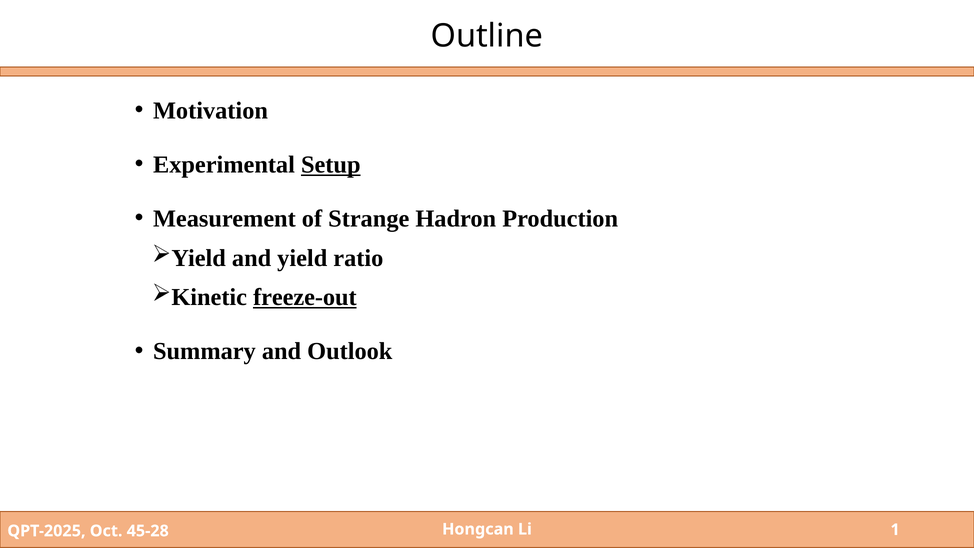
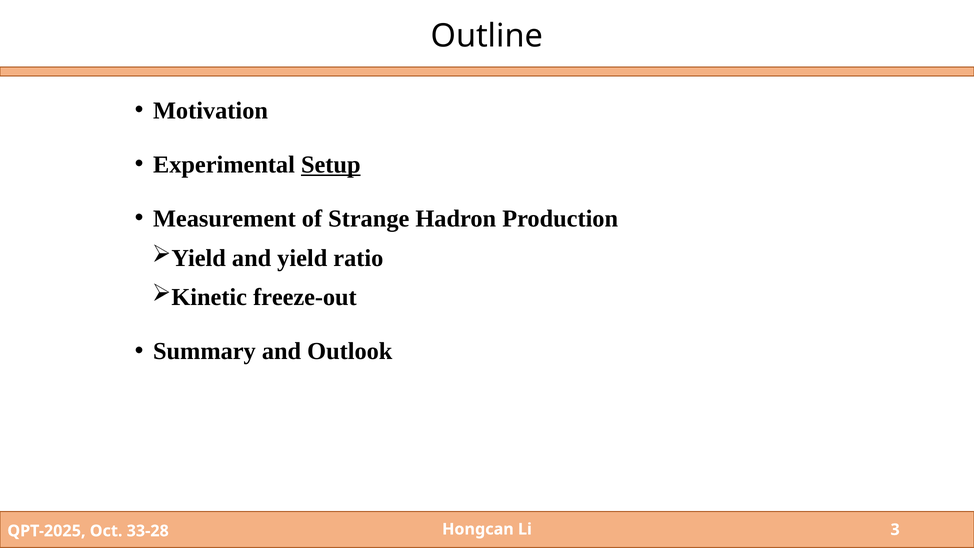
freeze-out underline: present -> none (305, 297)
1: 1 -> 3 (895, 530)
45-28: 45-28 -> 33-28 (148, 531)
